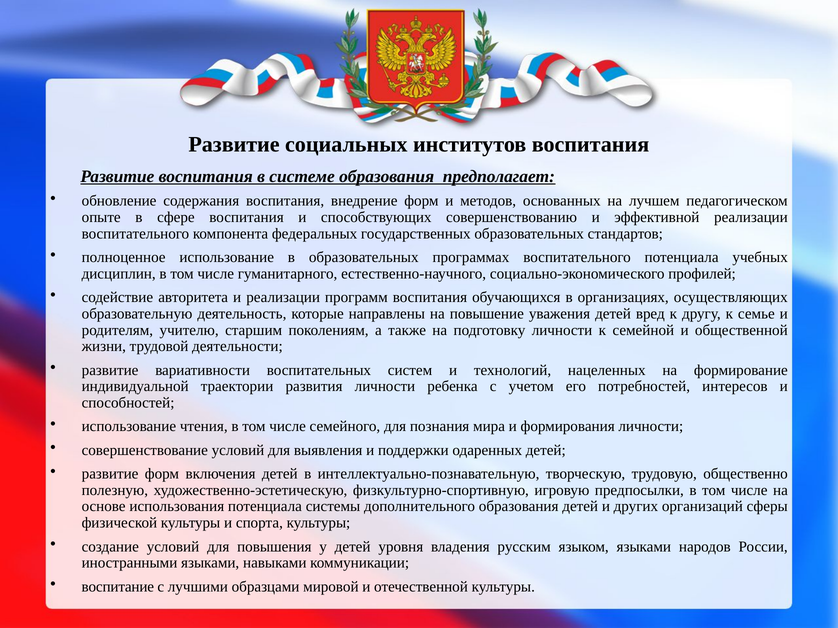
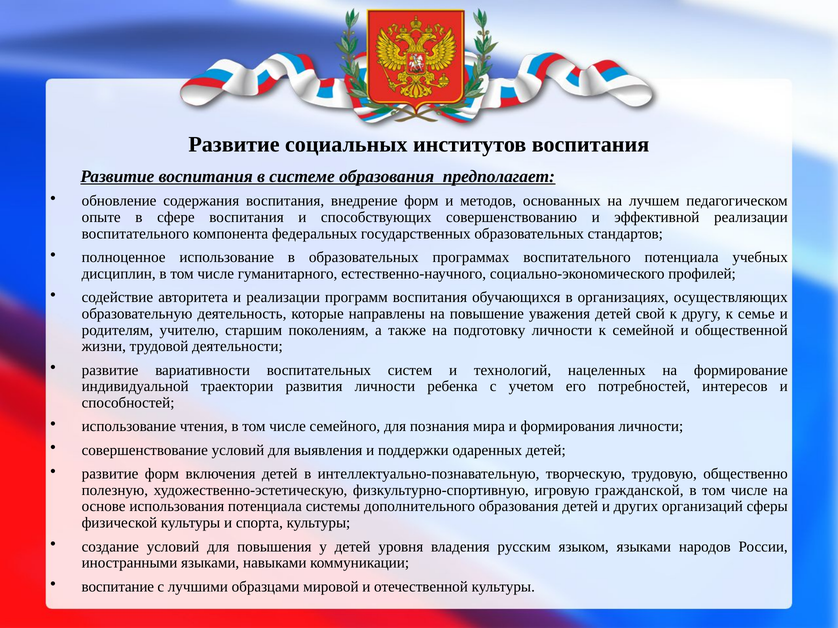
вред: вред -> свой (650, 314)
предпосылки: предпосылки -> гражданской (639, 491)
